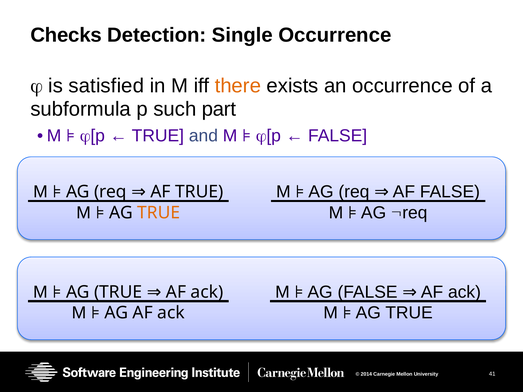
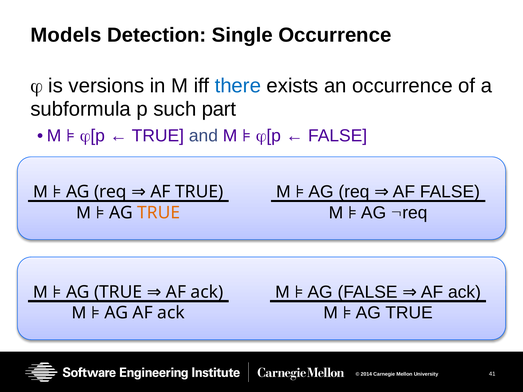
Checks: Checks -> Models (66, 35)
satisfied: satisfied -> versions (106, 86)
there colour: orange -> blue (238, 86)
